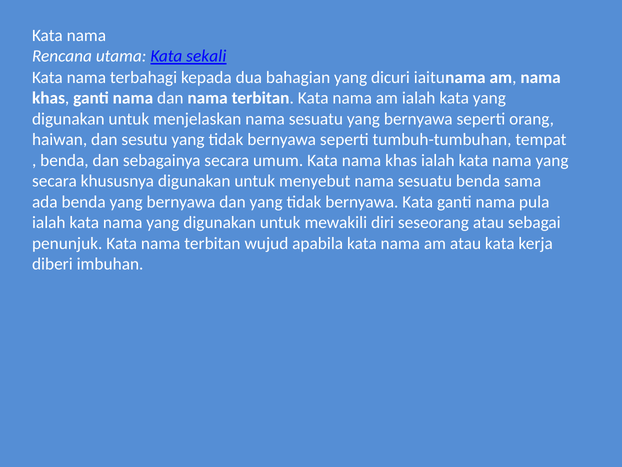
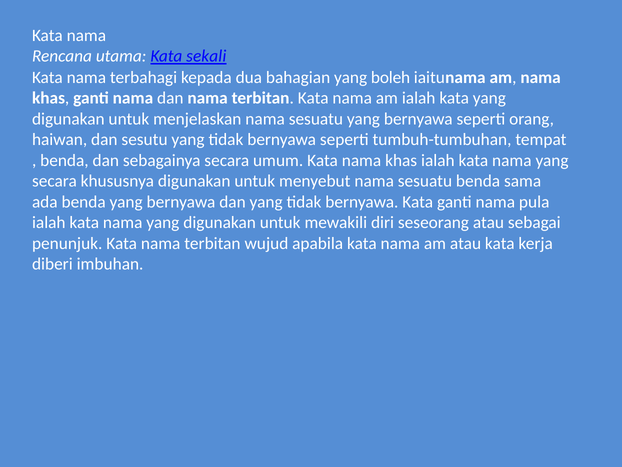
dicuri: dicuri -> boleh (391, 77)
